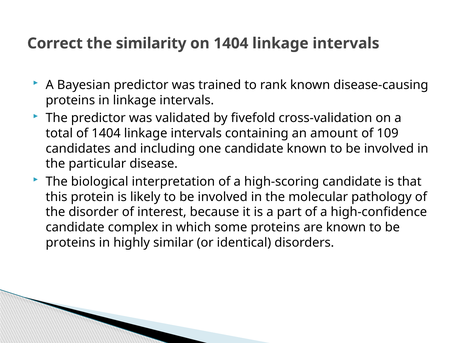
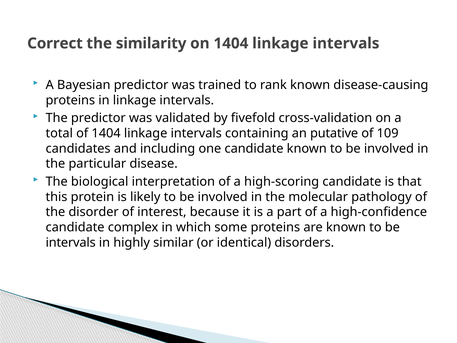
amount: amount -> putative (334, 133)
proteins: proteins -> intervals (71, 242)
